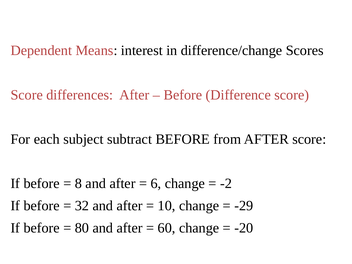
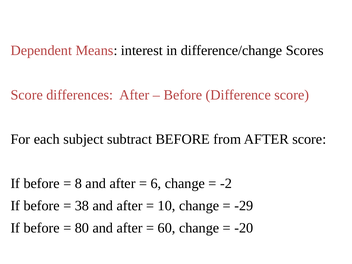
32: 32 -> 38 (82, 206)
